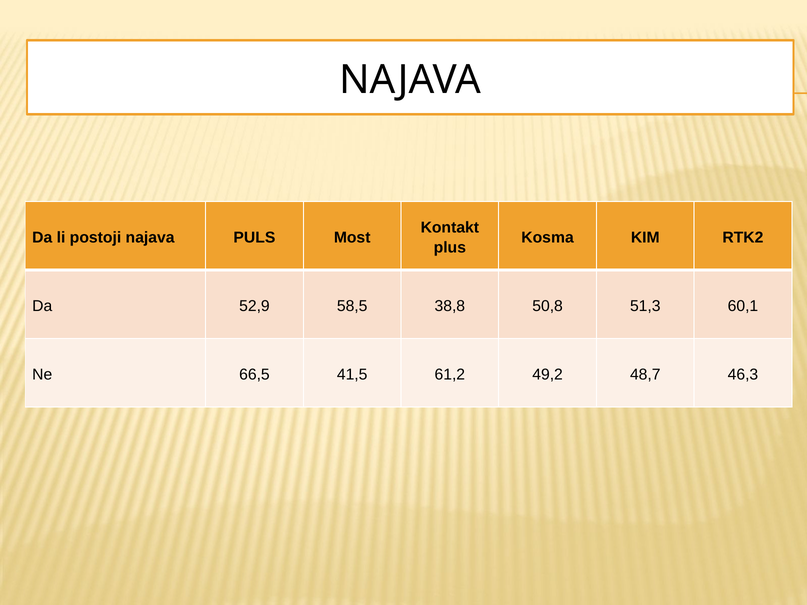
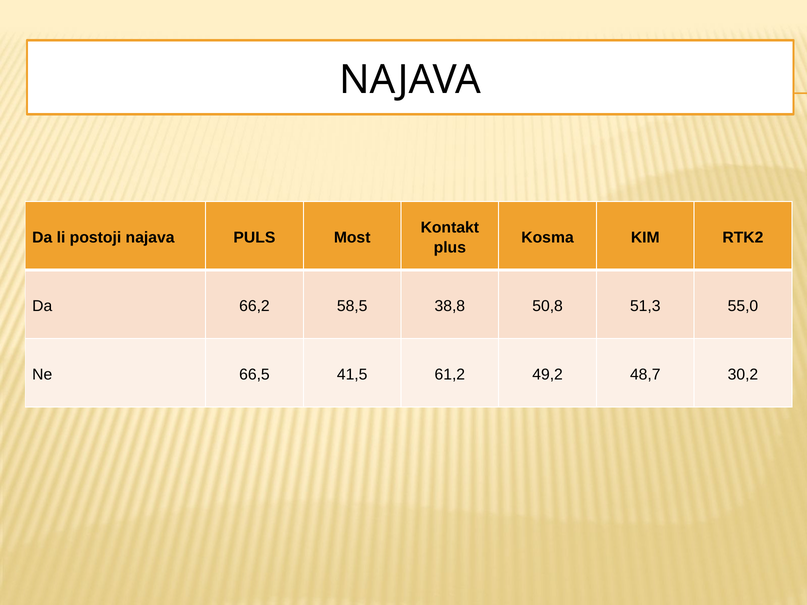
52,9: 52,9 -> 66,2 (254, 306)
60,1: 60,1 -> 55,0 (743, 306)
46,3: 46,3 -> 30,2 (743, 375)
